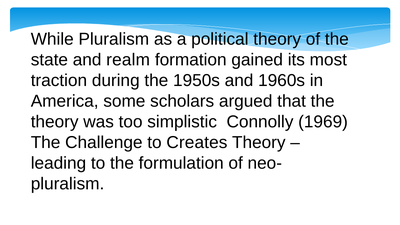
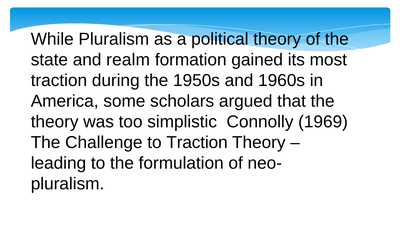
to Creates: Creates -> Traction (197, 143)
